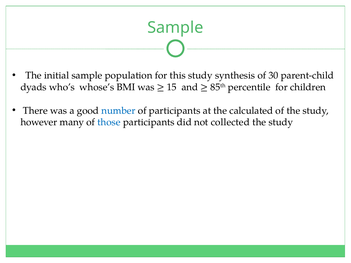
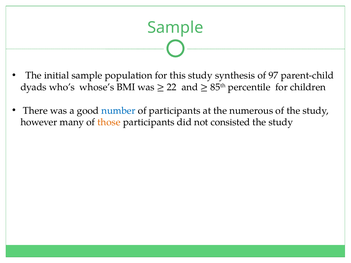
30: 30 -> 97 (273, 76)
15: 15 -> 22 (172, 87)
calculated: calculated -> numerous (251, 111)
those colour: blue -> orange (109, 122)
collected: collected -> consisted (230, 122)
